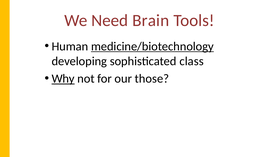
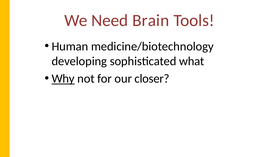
medicine/biotechnology underline: present -> none (152, 46)
class: class -> what (192, 61)
those: those -> closer (152, 79)
